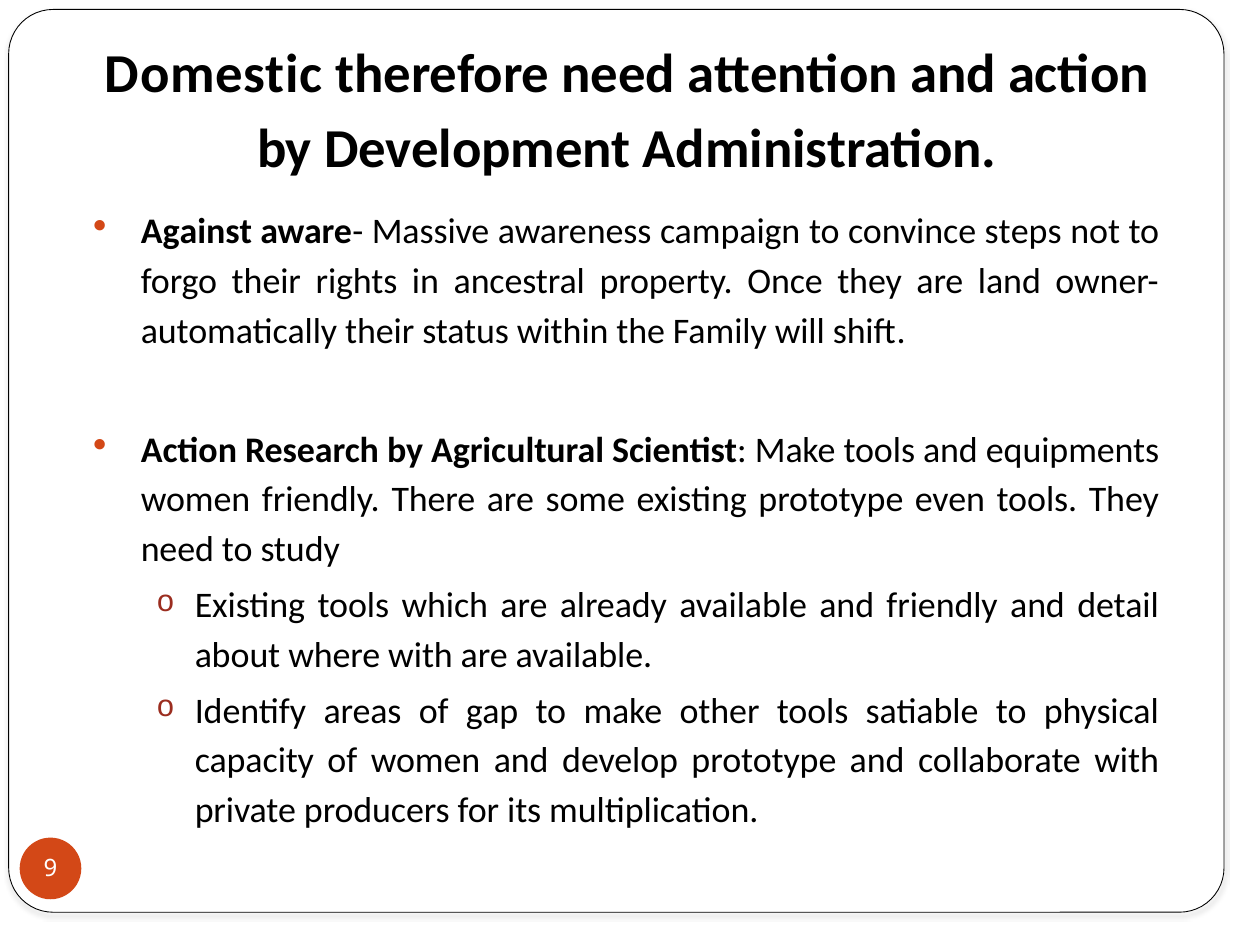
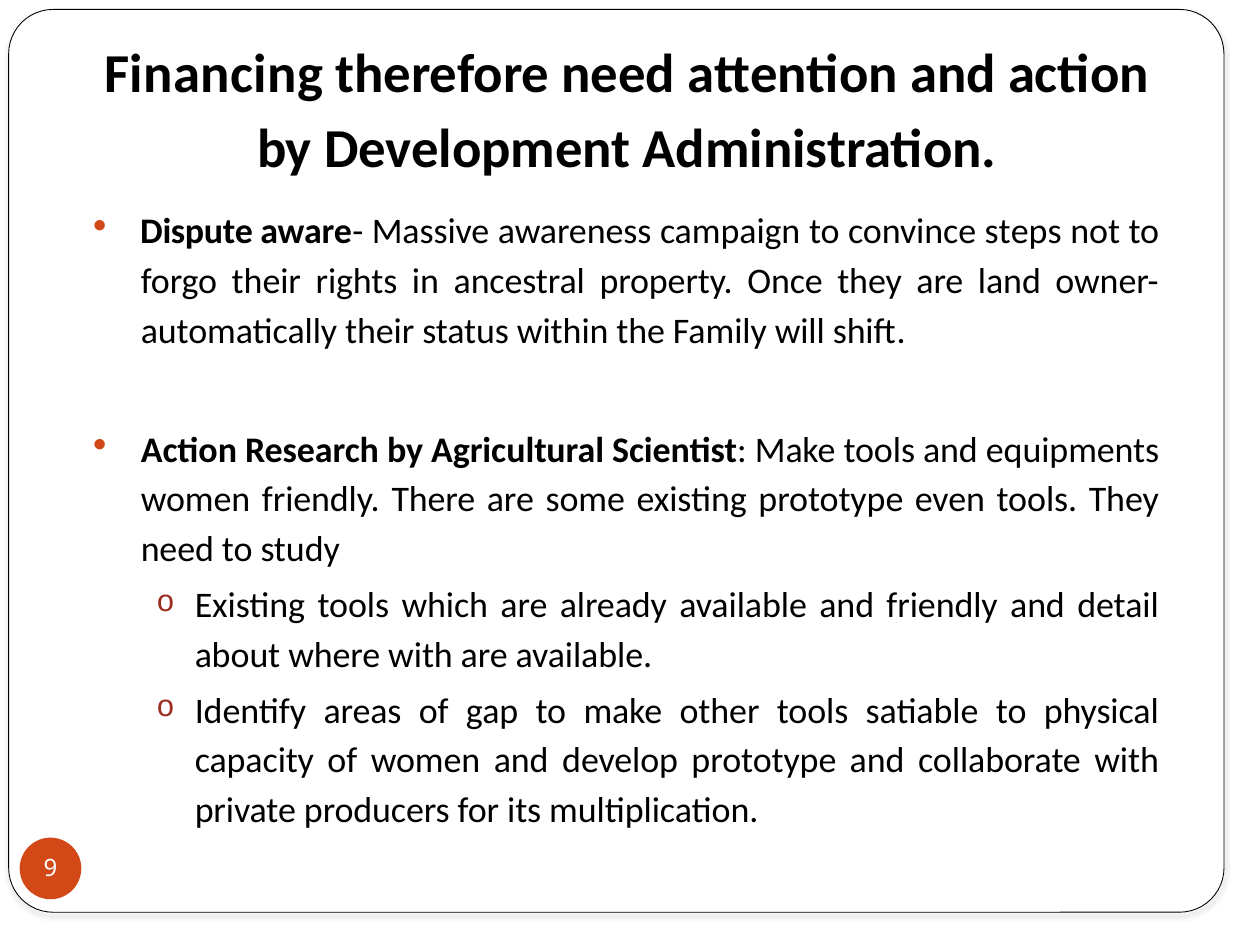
Domestic: Domestic -> Financing (214, 74)
Against: Against -> Dispute (197, 232)
